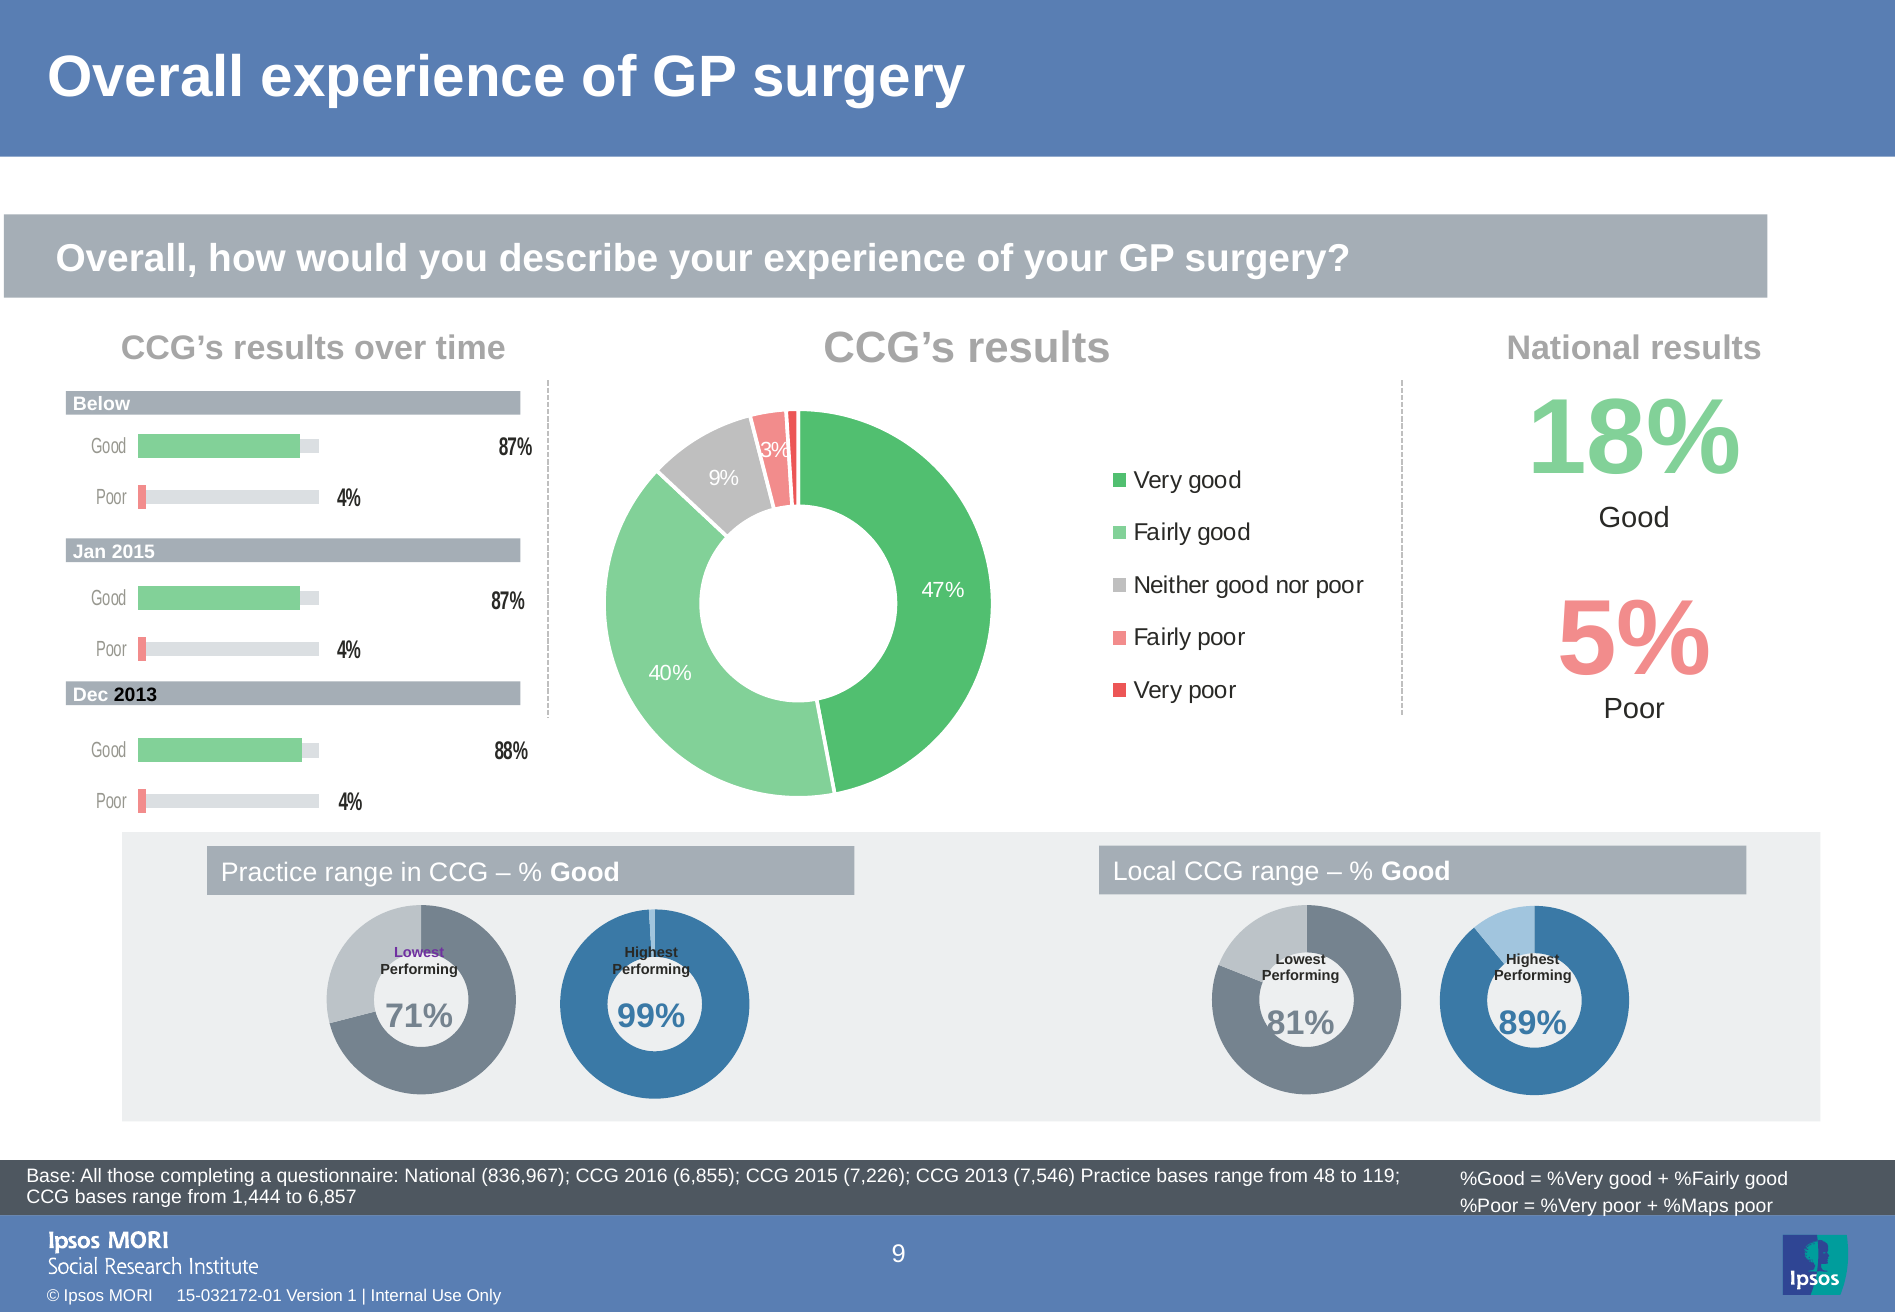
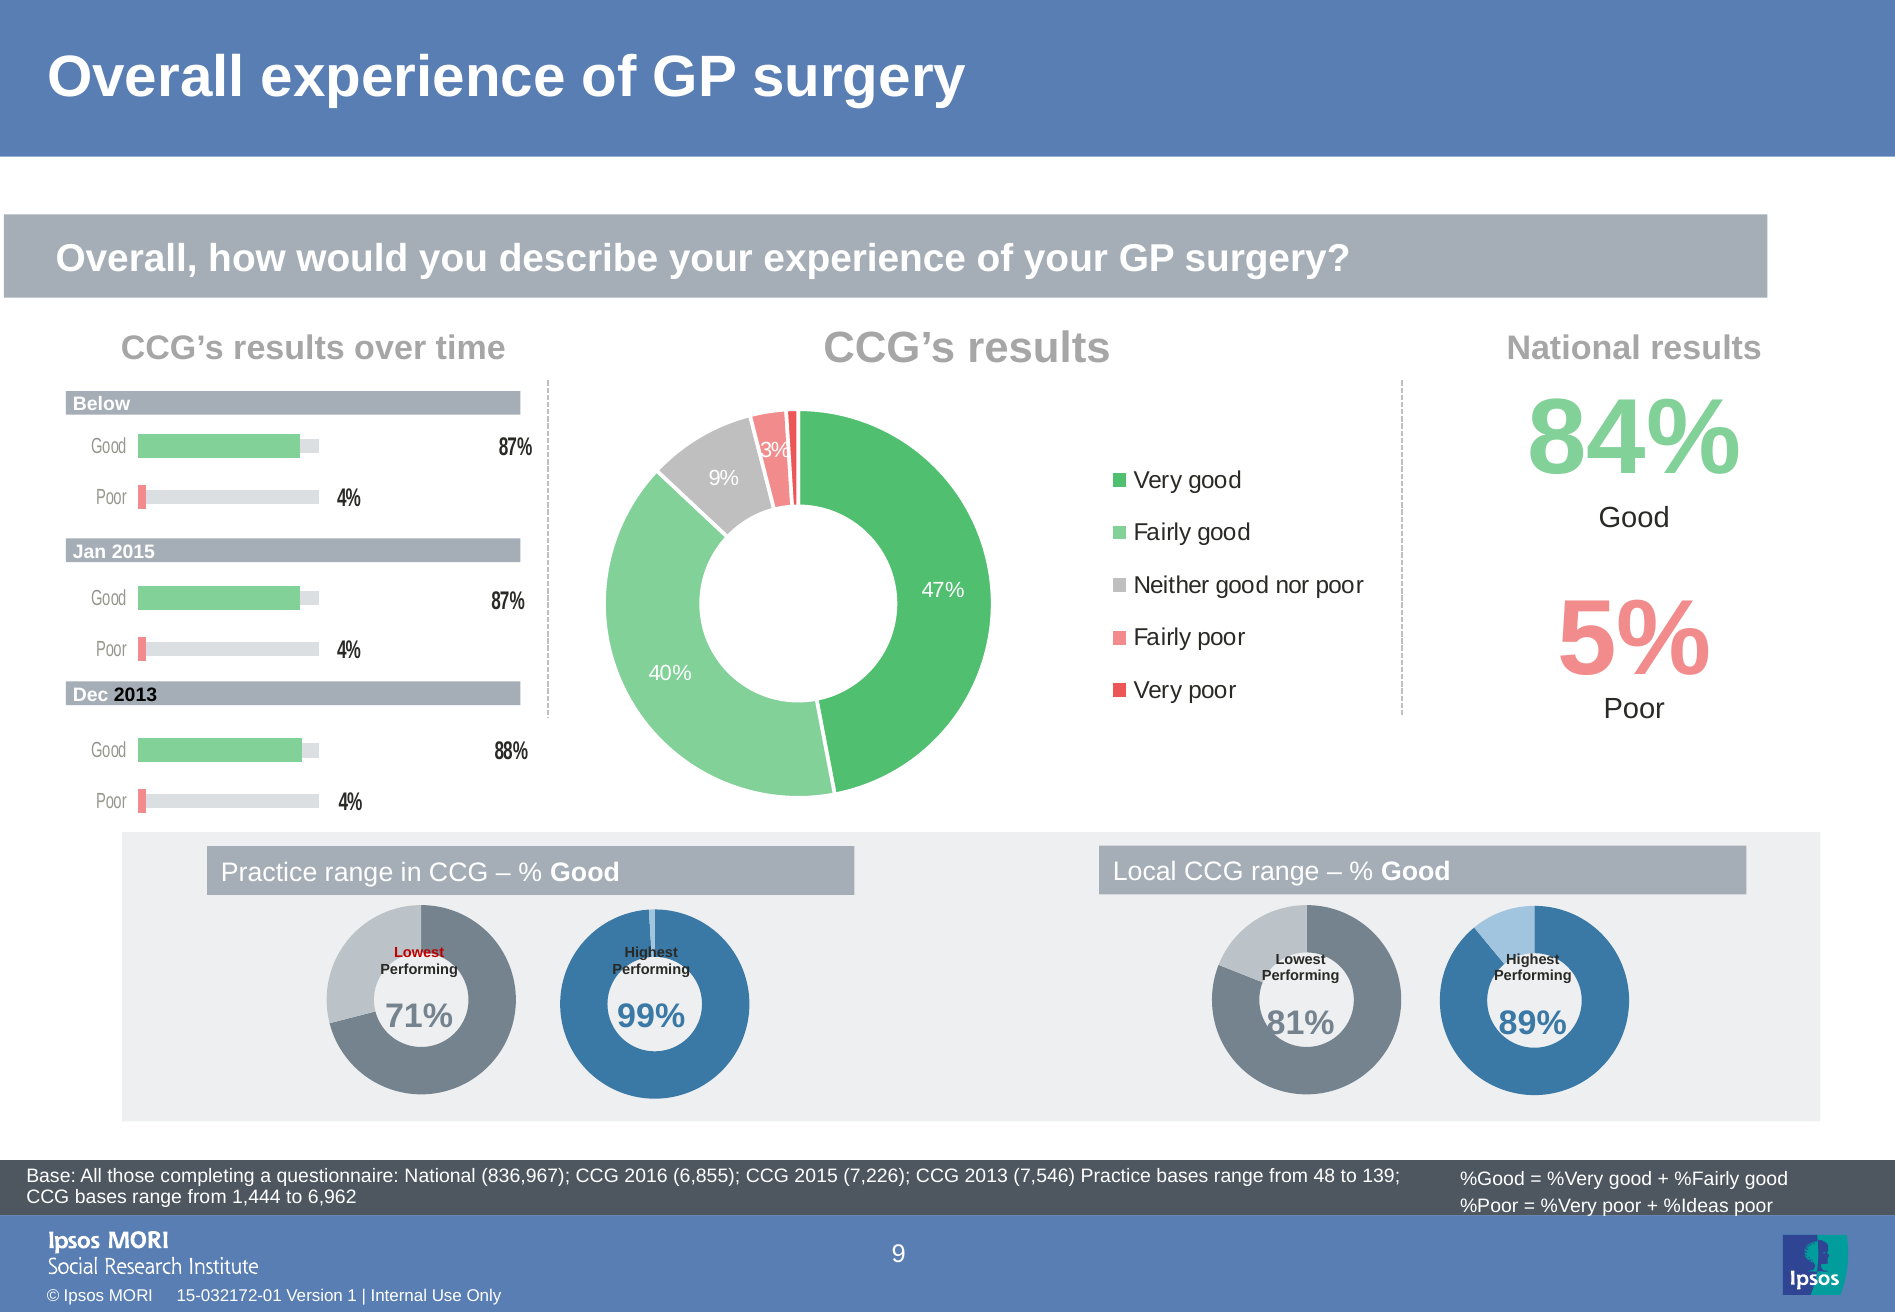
18%: 18% -> 84% (1634, 439)
Lowest colour: purple -> red (419, 953)
119: 119 -> 139 (1381, 1176)
6,857: 6,857 -> 6,962 (332, 1197)
%Maps: %Maps -> %Ideas (1696, 1206)
